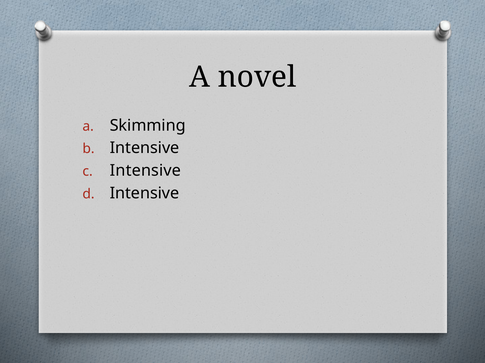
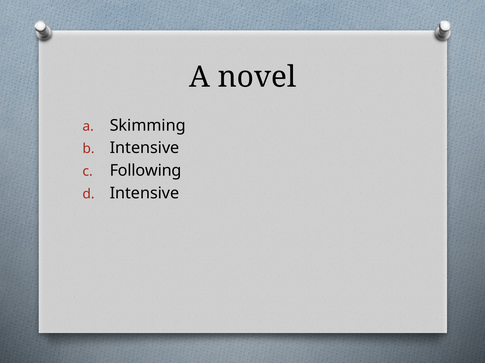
Intensive: Intensive -> Following (146, 171)
